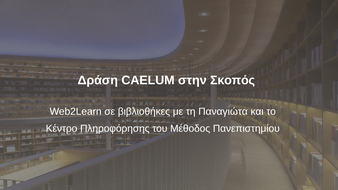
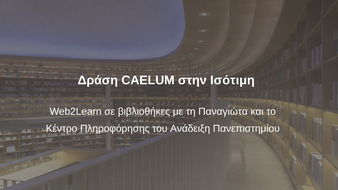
Σκοπός: Σκοπός -> Ισότιμη (232, 80)
Μέθοδος: Μέθοδος -> Ανάδειξη (190, 129)
